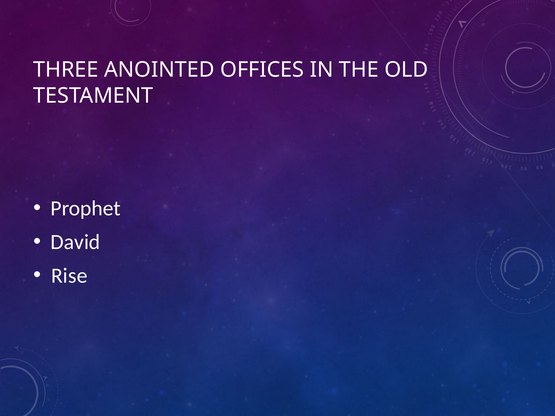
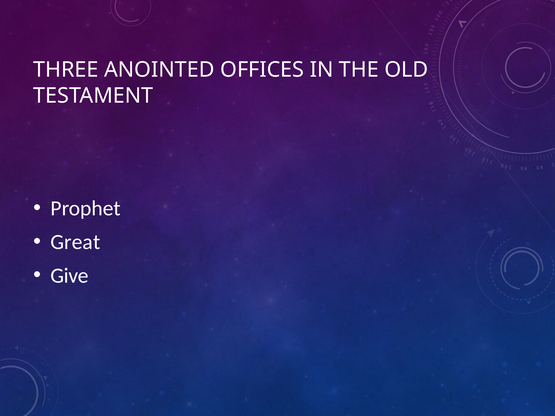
David: David -> Great (75, 242)
Rise: Rise -> Give (70, 276)
